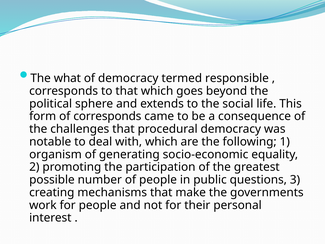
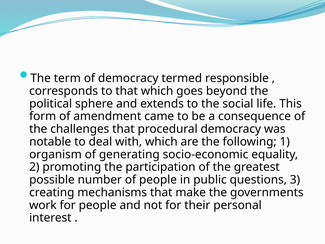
what: what -> term (67, 78)
of corresponds: corresponds -> amendment (107, 116)
